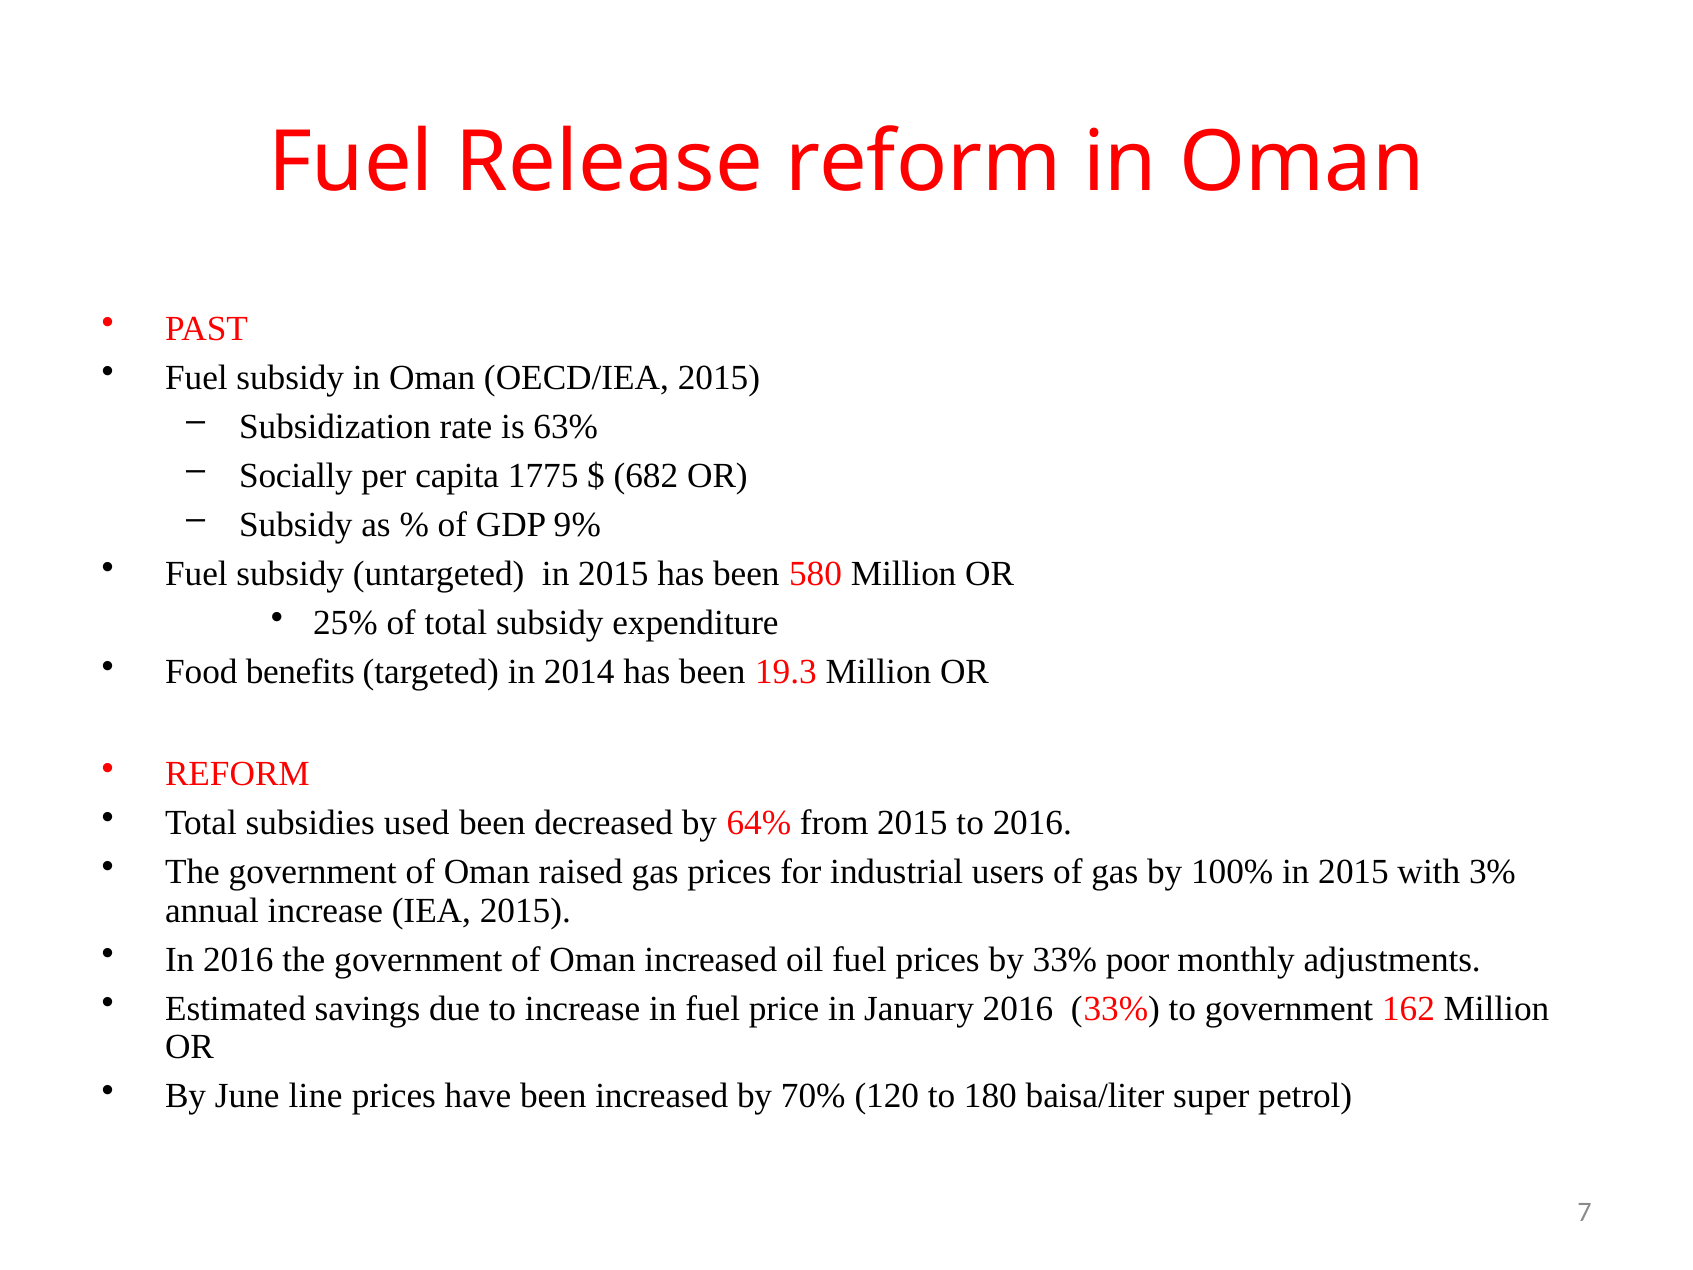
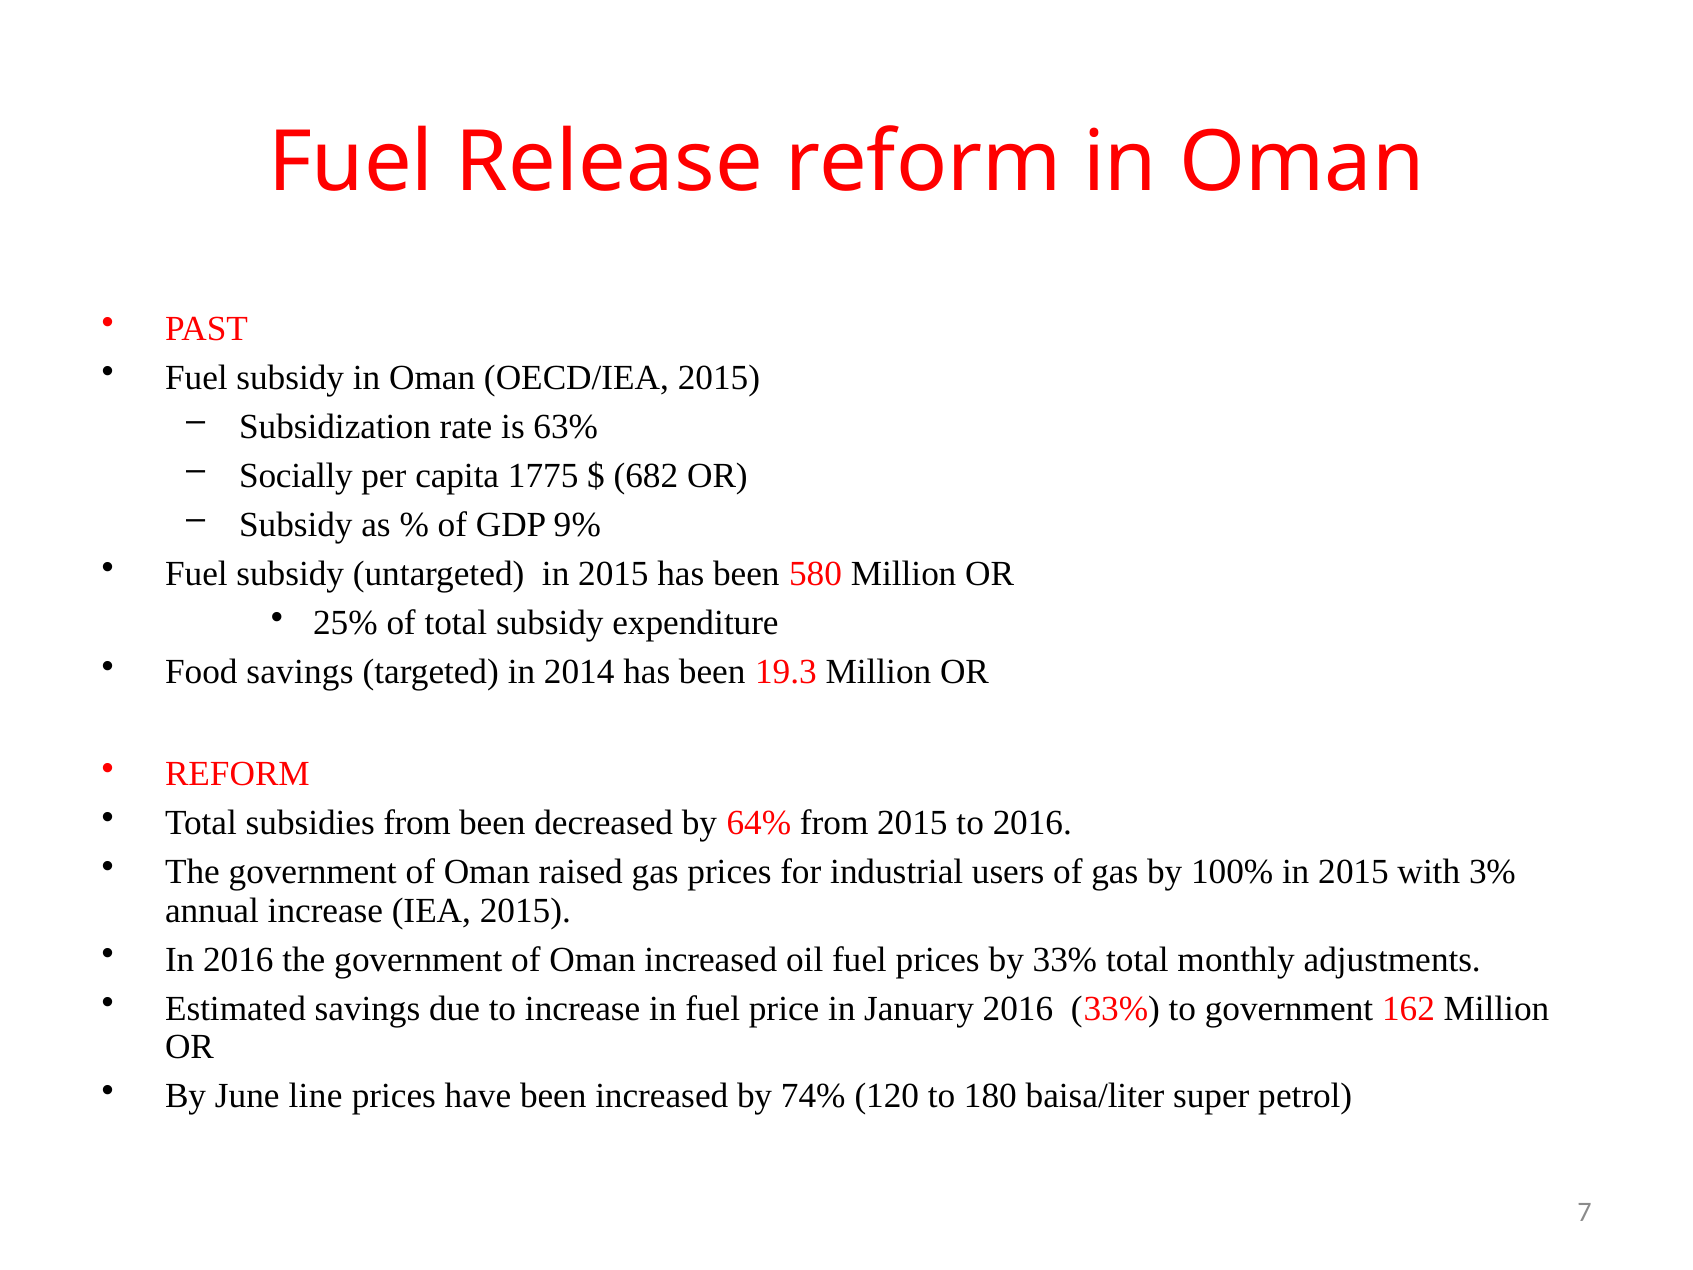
Food benefits: benefits -> savings (300, 672)
subsidies used: used -> from (417, 823)
33% poor: poor -> total (1137, 959)
70%: 70% -> 74% (813, 1096)
